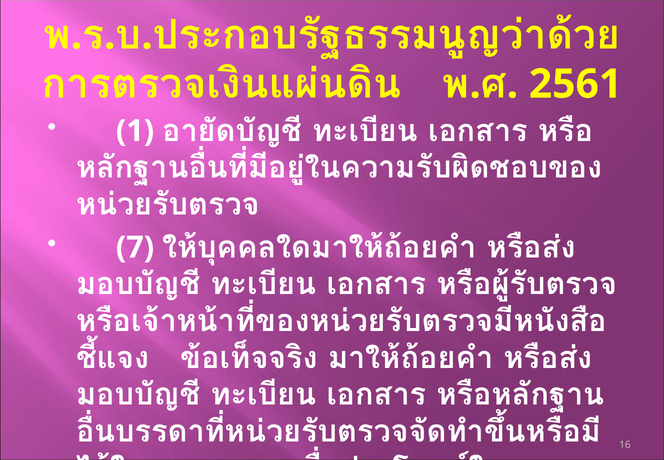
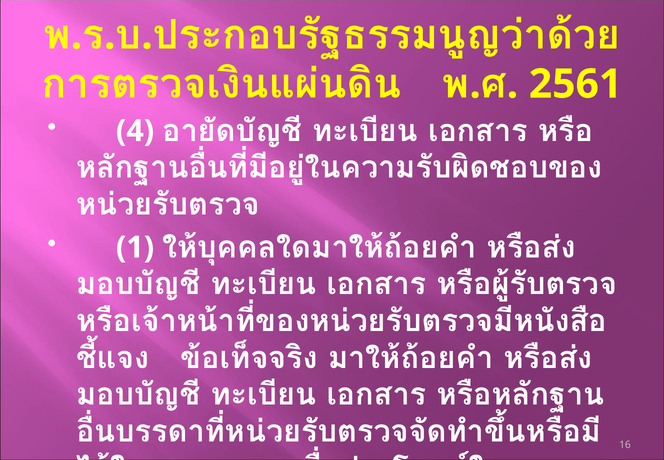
1: 1 -> 4 (135, 131)
7: 7 -> 1 (135, 247)
